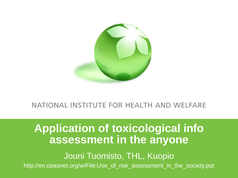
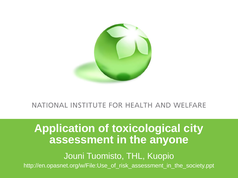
info: info -> city (194, 129)
